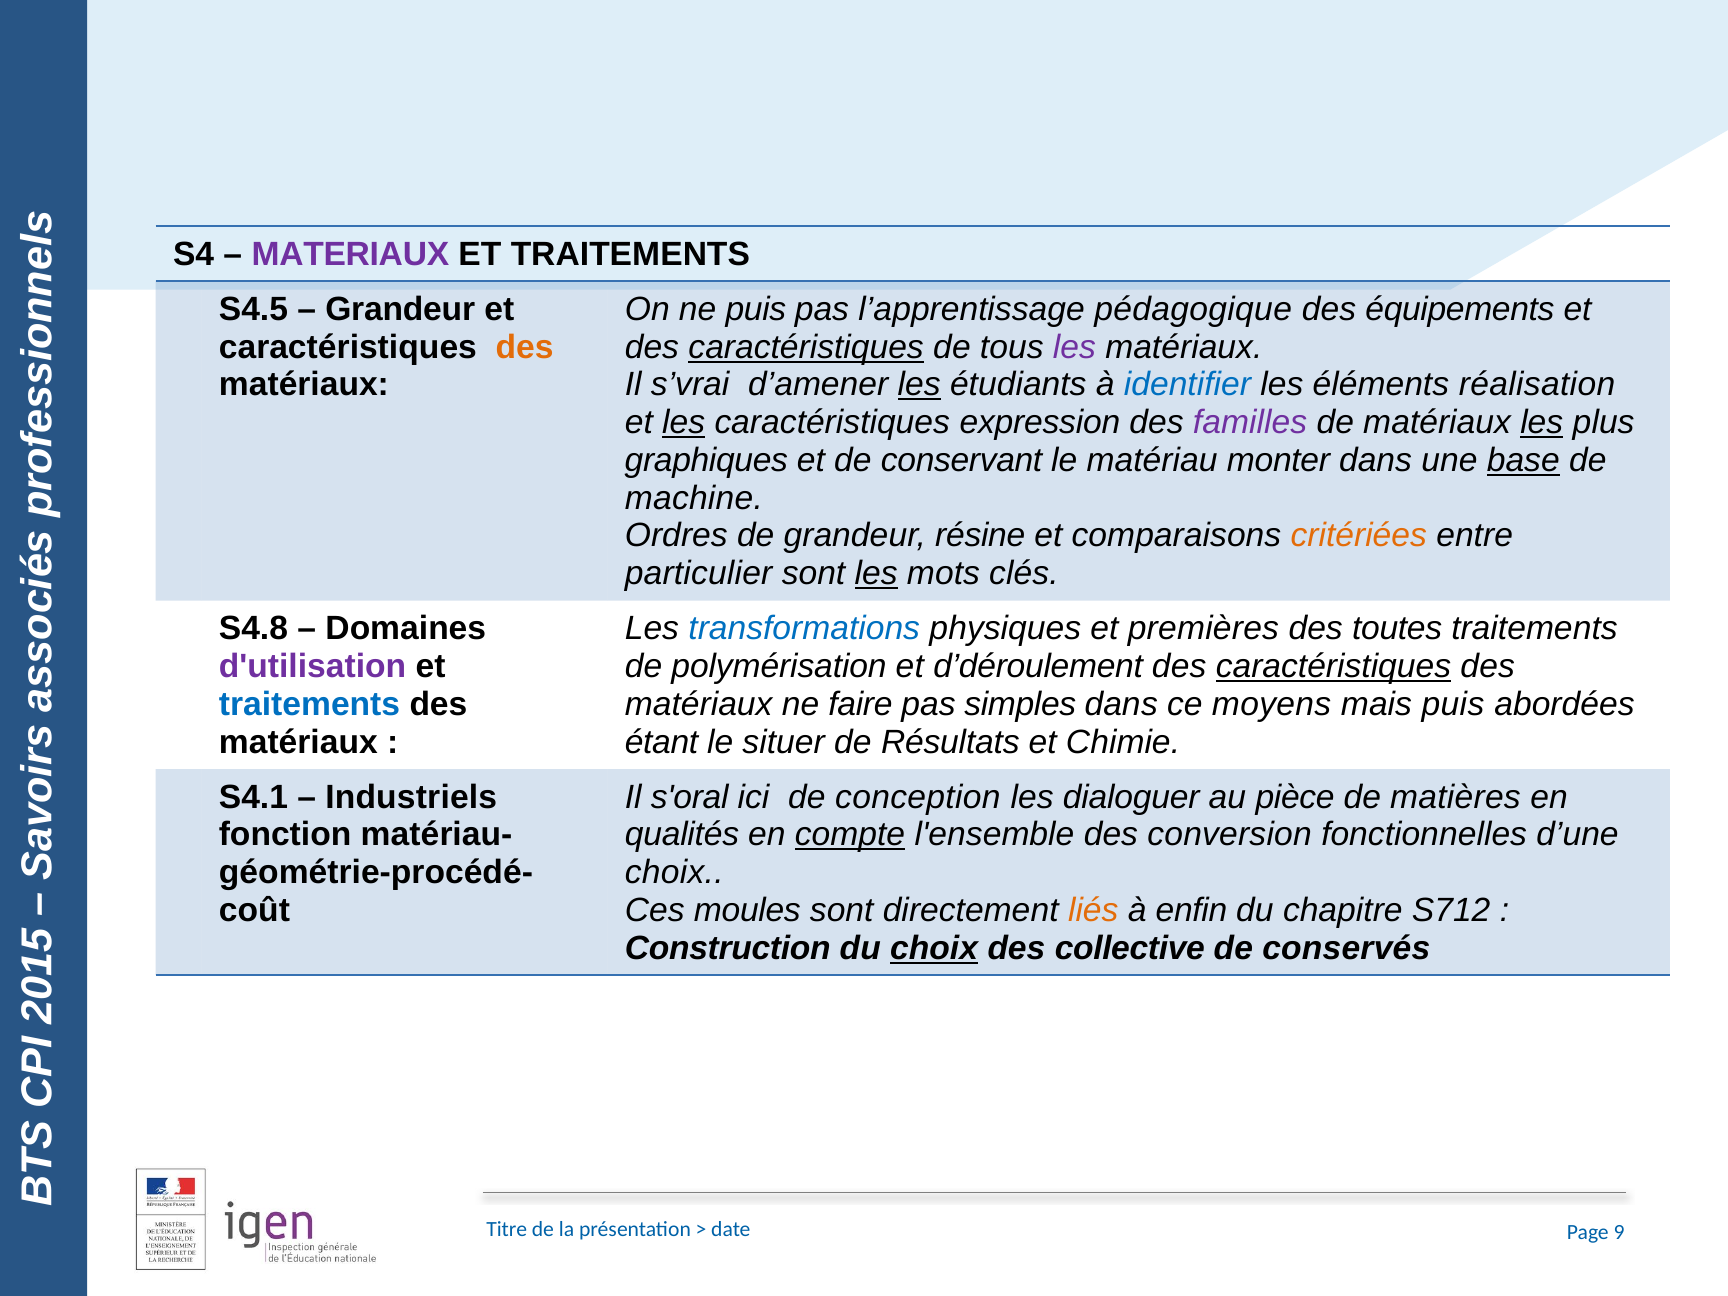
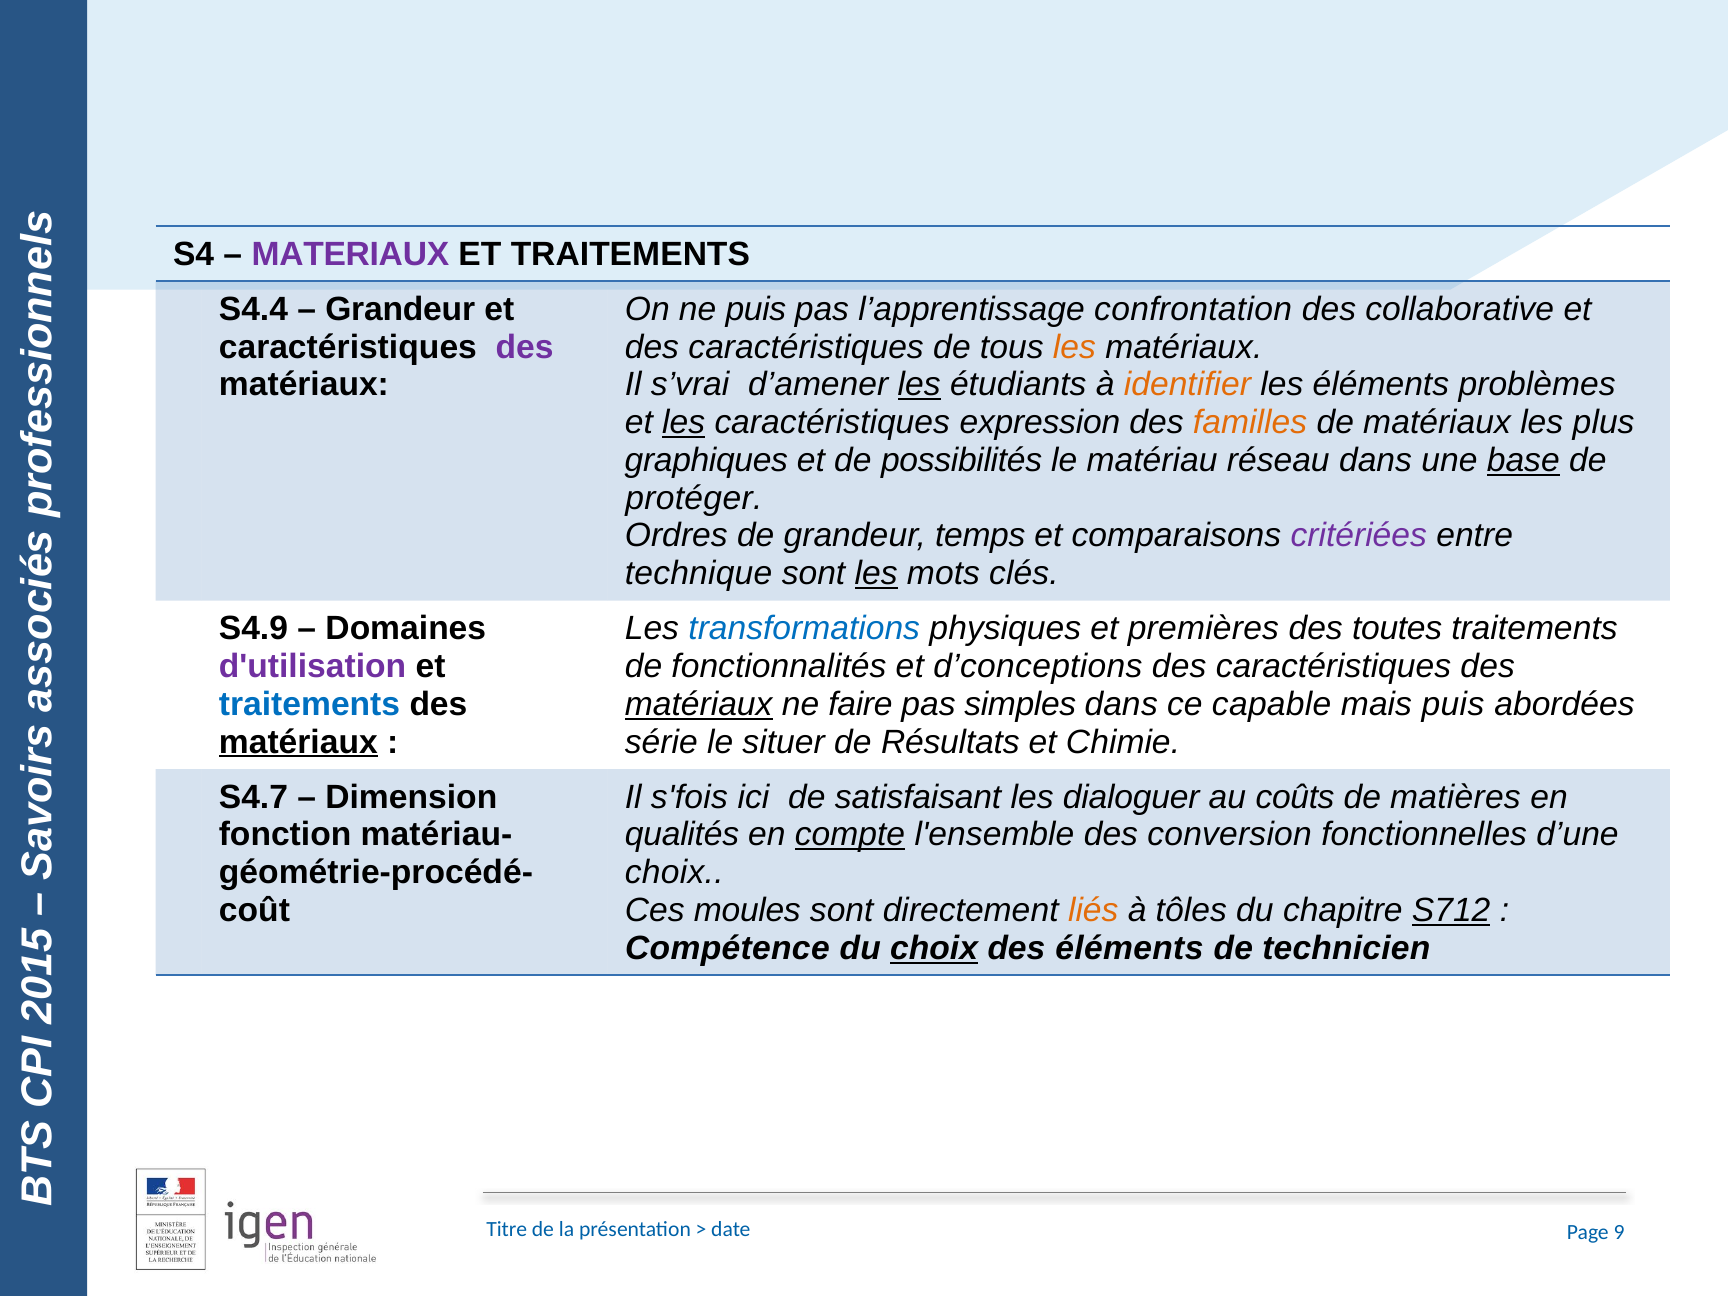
S4.5: S4.5 -> S4.4 (253, 309)
pédagogique: pédagogique -> confrontation (1193, 309)
équipements: équipements -> collaborative (1460, 309)
des colour: orange -> purple (525, 347)
caractéristiques underline: present -> none (806, 347)
les colour: purple -> orange (1074, 347)
identifier colour: blue -> orange (1187, 385)
réalisation: réalisation -> problèmes (1537, 385)
familles colour: purple -> orange (1250, 423)
les underline: present -> none (1542, 423)
conservant: conservant -> possibilités (962, 460)
monter: monter -> réseau (1278, 460)
machine: machine -> protéger (694, 498)
résine: résine -> temps (980, 536)
critériées colour: orange -> purple (1359, 536)
particulier: particulier -> technique (699, 574)
S4.8: S4.8 -> S4.9 (253, 629)
polymérisation: polymérisation -> fonctionnalités (779, 667)
d’déroulement: d’déroulement -> d’conceptions (1038, 667)
caractéristiques underline: present -> none (1333, 667)
matériaux underline: none -> present (699, 704)
moyens: moyens -> capable (1272, 704)
matériaux underline: none -> present (298, 742)
étant: étant -> série (661, 742)
S4.1: S4.1 -> S4.7 (253, 797)
Industriels: Industriels -> Dimension (411, 797)
s'oral: s'oral -> s'fois (689, 797)
conception: conception -> satisfaisant (918, 797)
pièce: pièce -> coûts (1295, 797)
enfin: enfin -> tôles (1191, 910)
S712 underline: none -> present (1451, 910)
Construction: Construction -> Compétence (727, 948)
des collective: collective -> éléments (1129, 948)
conservés: conservés -> technicien (1346, 948)
